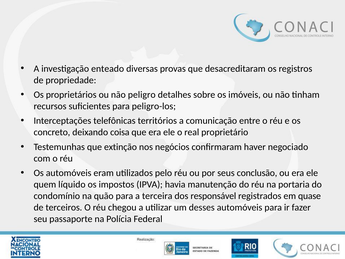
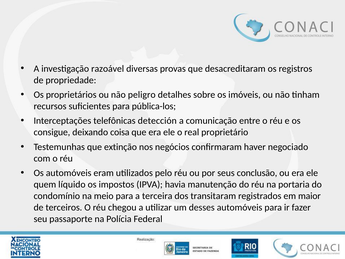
enteado: enteado -> razoável (108, 69)
peligro-los: peligro-los -> pública-los (154, 106)
territórios: territórios -> detección (157, 121)
concreto: concreto -> consigue (52, 132)
quão: quão -> meio (104, 196)
responsável: responsável -> transitaram (213, 196)
quase: quase -> maior (309, 196)
